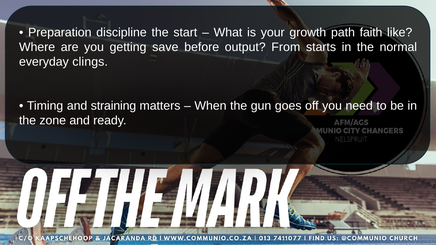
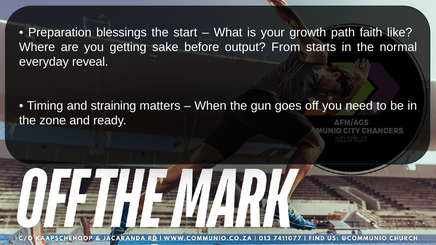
discipline: discipline -> blessings (122, 32)
save: save -> sake (165, 47)
clings: clings -> reveal (90, 62)
